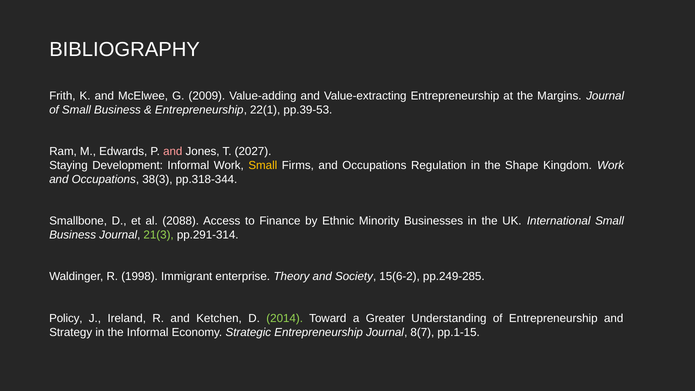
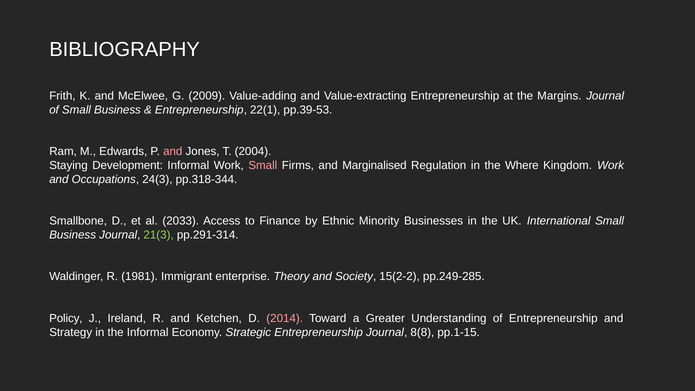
2027: 2027 -> 2004 (253, 152)
Small colour: yellow -> pink (263, 165)
Firms and Occupations: Occupations -> Marginalised (374, 165)
Shape: Shape -> Where (522, 165)
38(3: 38(3 -> 24(3 (157, 179)
2088: 2088 -> 2033 (181, 221)
1998: 1998 -> 1981 (140, 277)
15(6-2: 15(6-2 -> 15(2-2 (400, 277)
2014 colour: light green -> pink (285, 318)
8(7: 8(7 -> 8(8 (422, 332)
